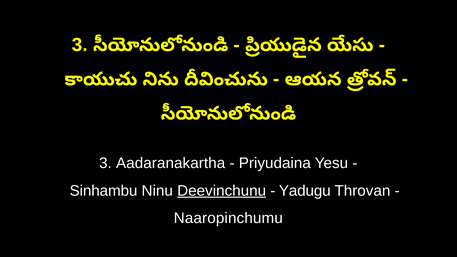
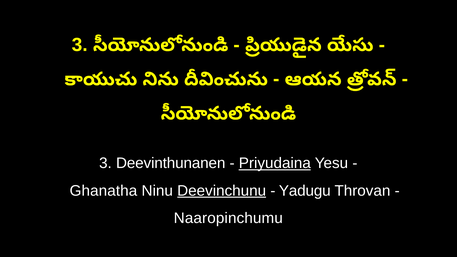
Aadaranakartha: Aadaranakartha -> Deevinthunanen (171, 163)
Priyudaina underline: none -> present (275, 163)
Sinhambu: Sinhambu -> Ghanatha (103, 191)
